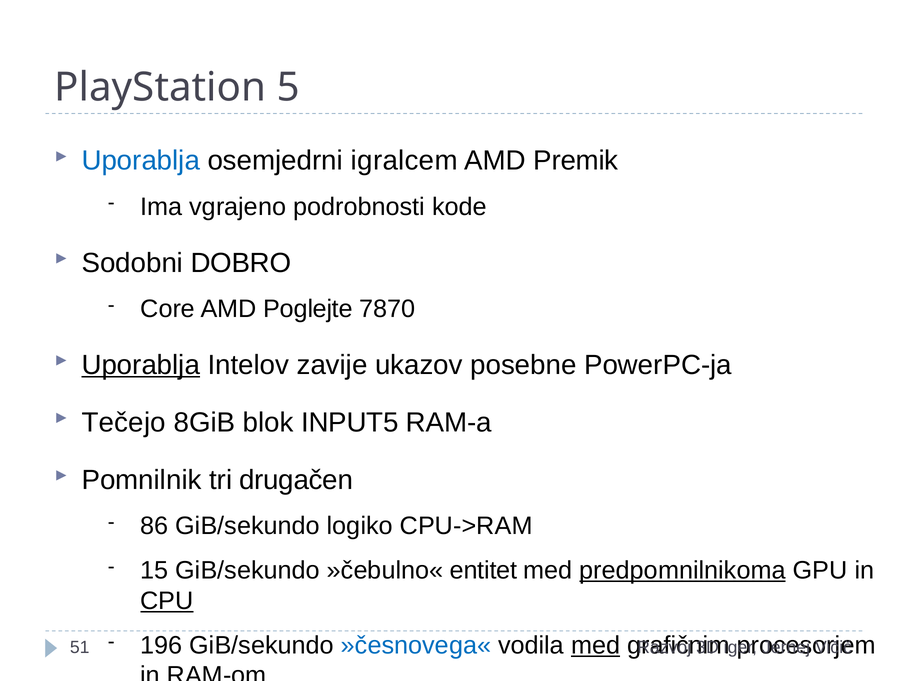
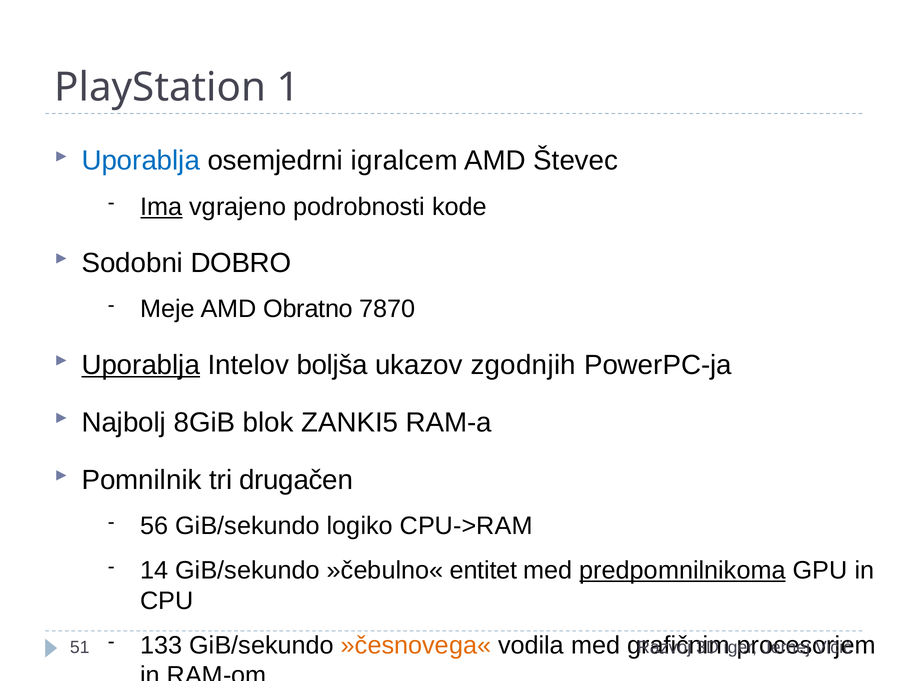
5: 5 -> 1 (288, 87)
Premik: Premik -> Števec (576, 161)
Ima underline: none -> present (161, 207)
Core: Core -> Meje (168, 309)
Poglejte: Poglejte -> Obratno (308, 309)
zavije: zavije -> boljša (332, 365)
posebne: posebne -> zgodnjih (523, 365)
Tečejo: Tečejo -> Najbolj (124, 422)
INPUT5: INPUT5 -> ZANKI5 (350, 422)
86: 86 -> 56 (154, 526)
15: 15 -> 14 (154, 570)
CPU underline: present -> none (167, 601)
196: 196 -> 133 (161, 645)
»česnovega« colour: blue -> orange (416, 645)
med underline: present -> none (596, 645)
